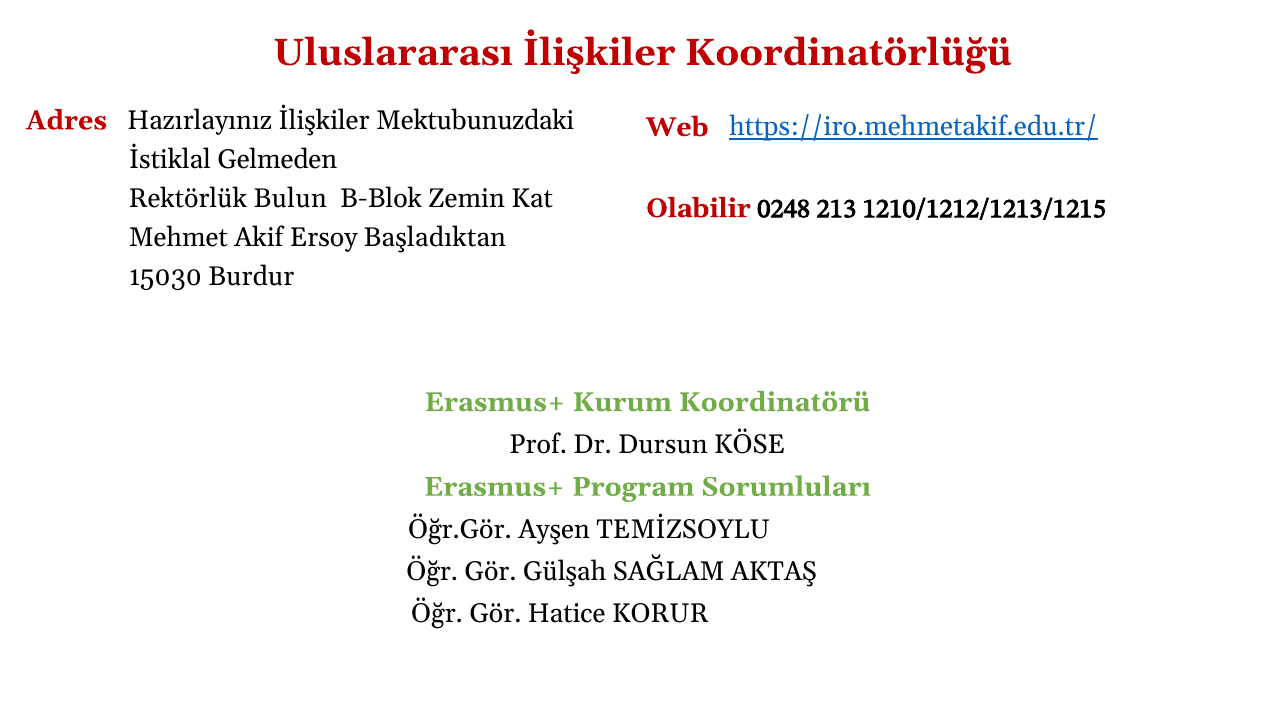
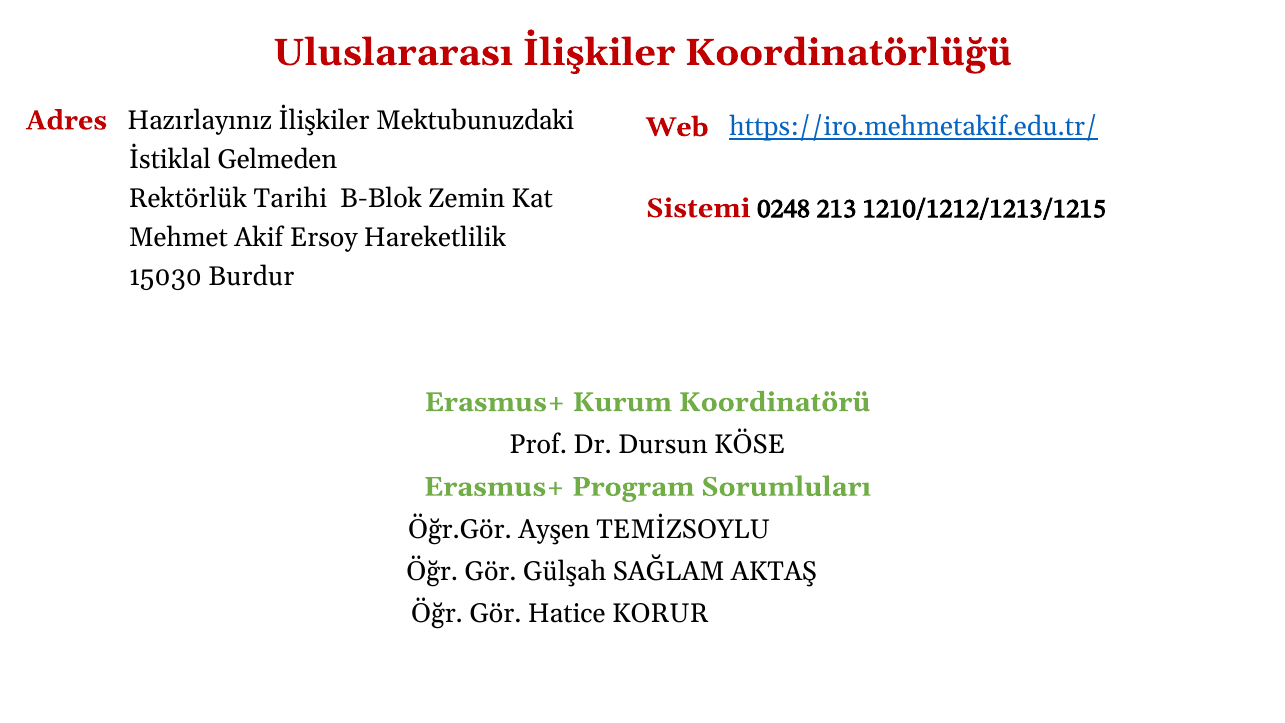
Bulun: Bulun -> Tarihi (290, 199)
Olabilir: Olabilir -> Sistemi (698, 208)
Başladıktan: Başladıktan -> Hareketlilik (435, 238)
